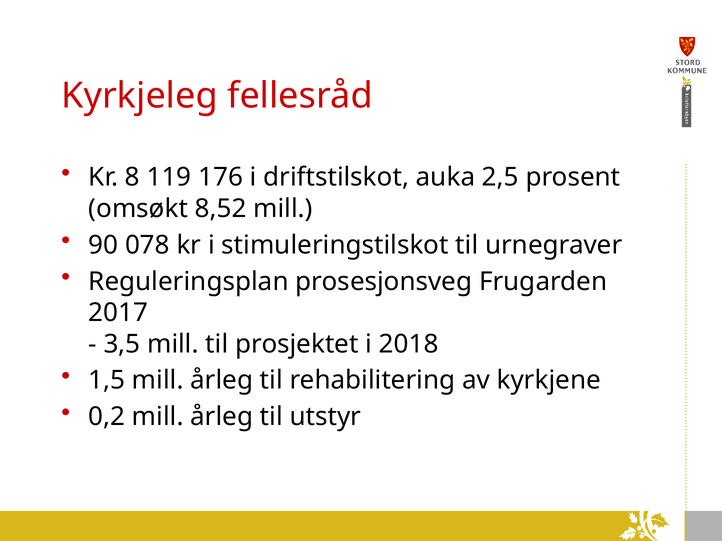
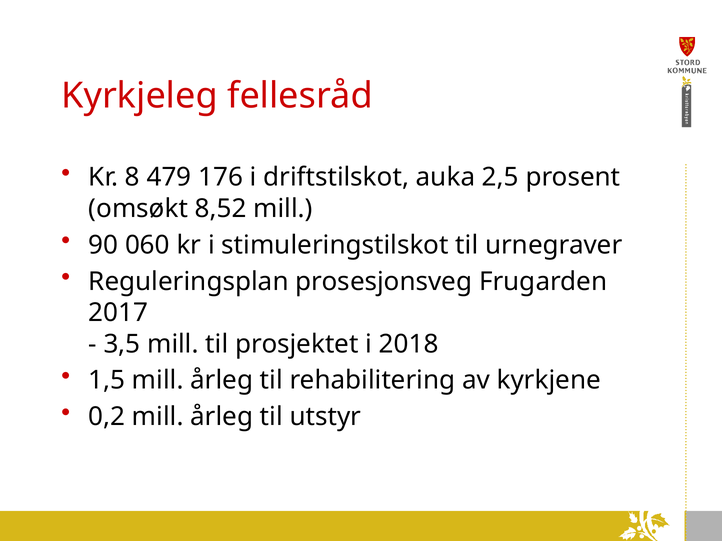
119: 119 -> 479 (169, 177)
078: 078 -> 060 (147, 245)
